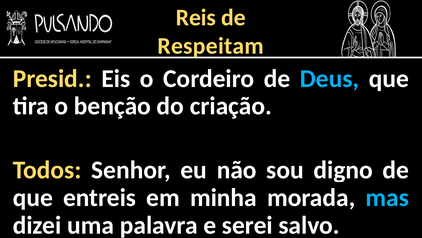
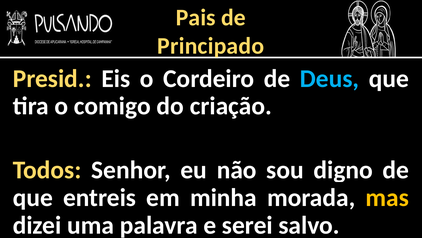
Reis: Reis -> Pais (196, 17)
Respeitam: Respeitam -> Principado (211, 46)
benção: benção -> comigo (112, 106)
mas colour: light blue -> yellow (387, 197)
